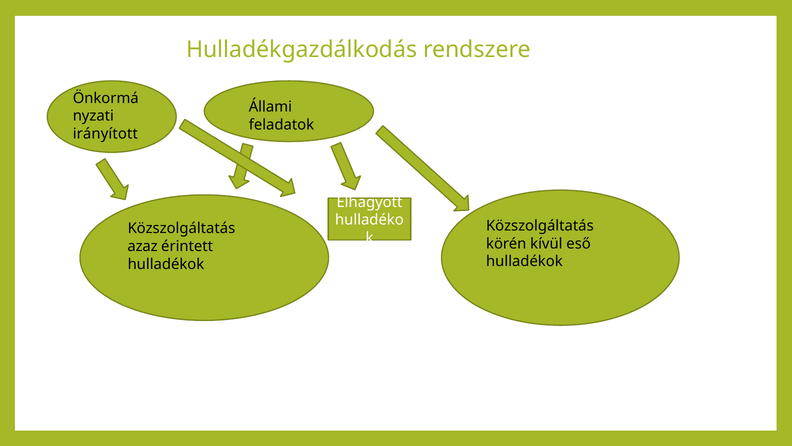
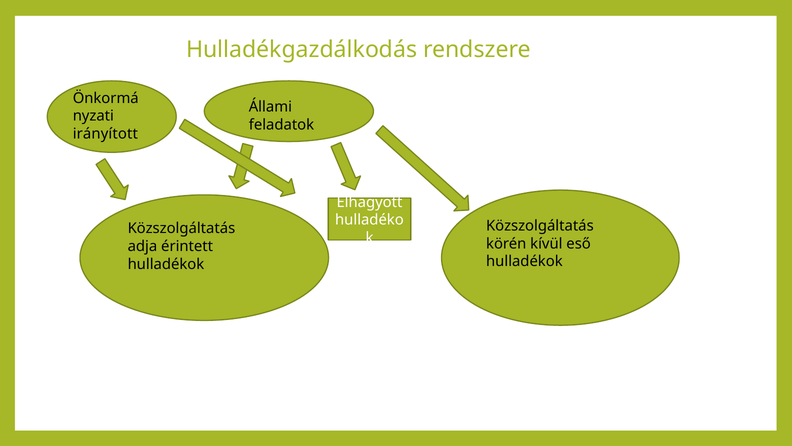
azaz: azaz -> adja (142, 246)
